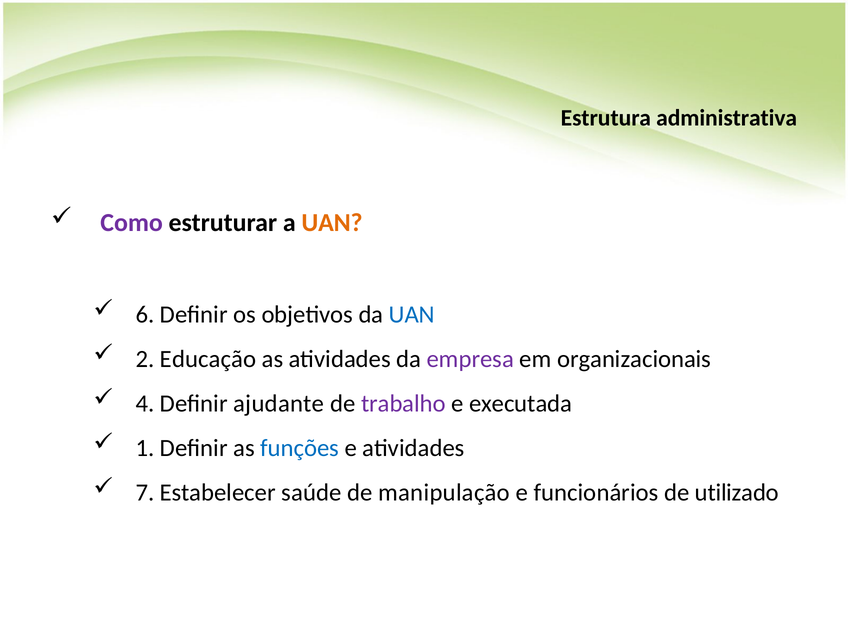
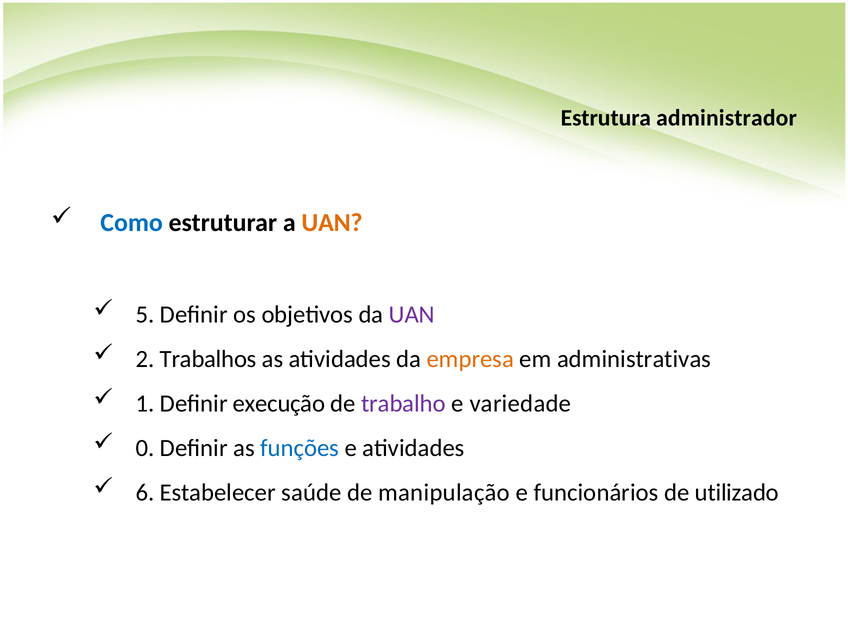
administrativa: administrativa -> administrador (727, 118)
Como colour: purple -> blue (132, 223)
6: 6 -> 5 (145, 314)
UAN colour: blue -> purple (412, 314)
Educação: Educação -> Trabalhos (208, 359)
empresa colour: purple -> orange (470, 359)
organizacionais: organizacionais -> administrativas (634, 359)
4: 4 -> 1 (145, 403)
ajudante: ajudante -> execução (279, 403)
executada: executada -> variedade (520, 403)
1: 1 -> 0 (145, 448)
7: 7 -> 6 (145, 492)
